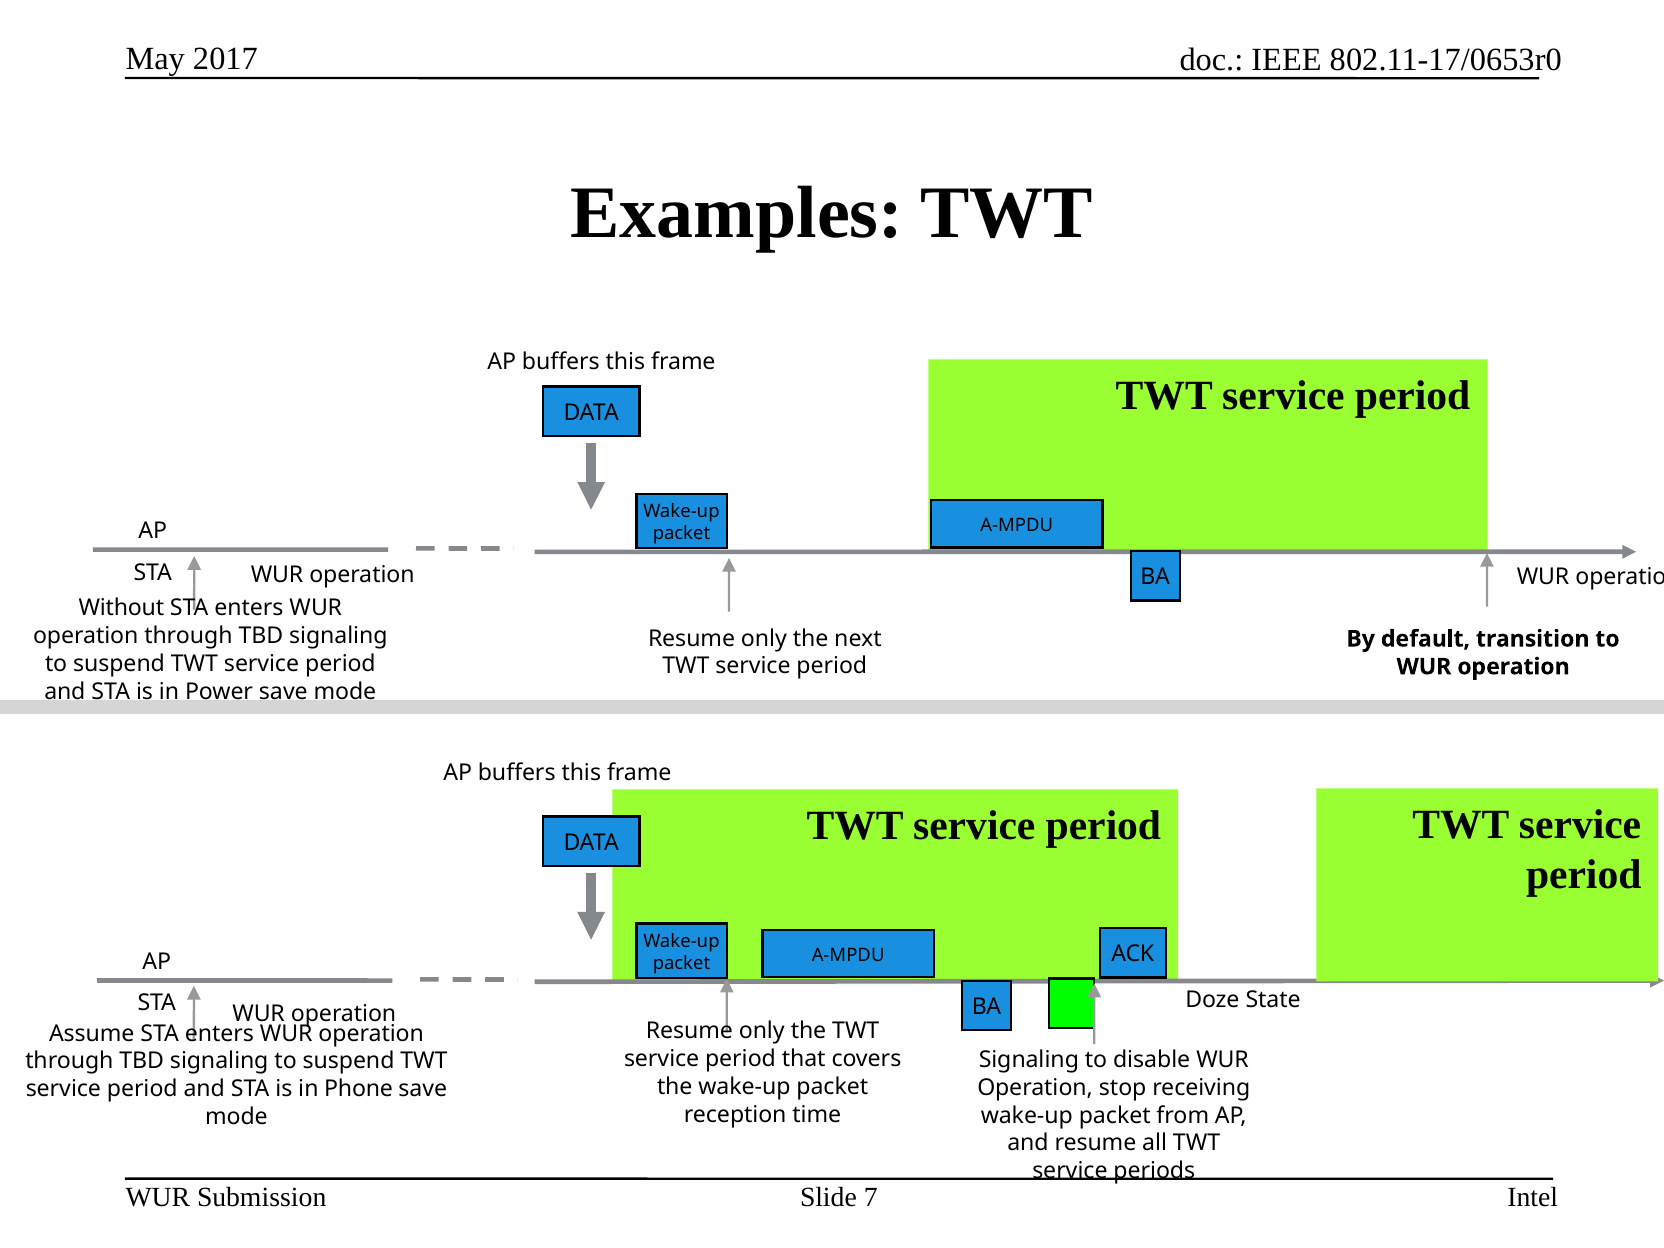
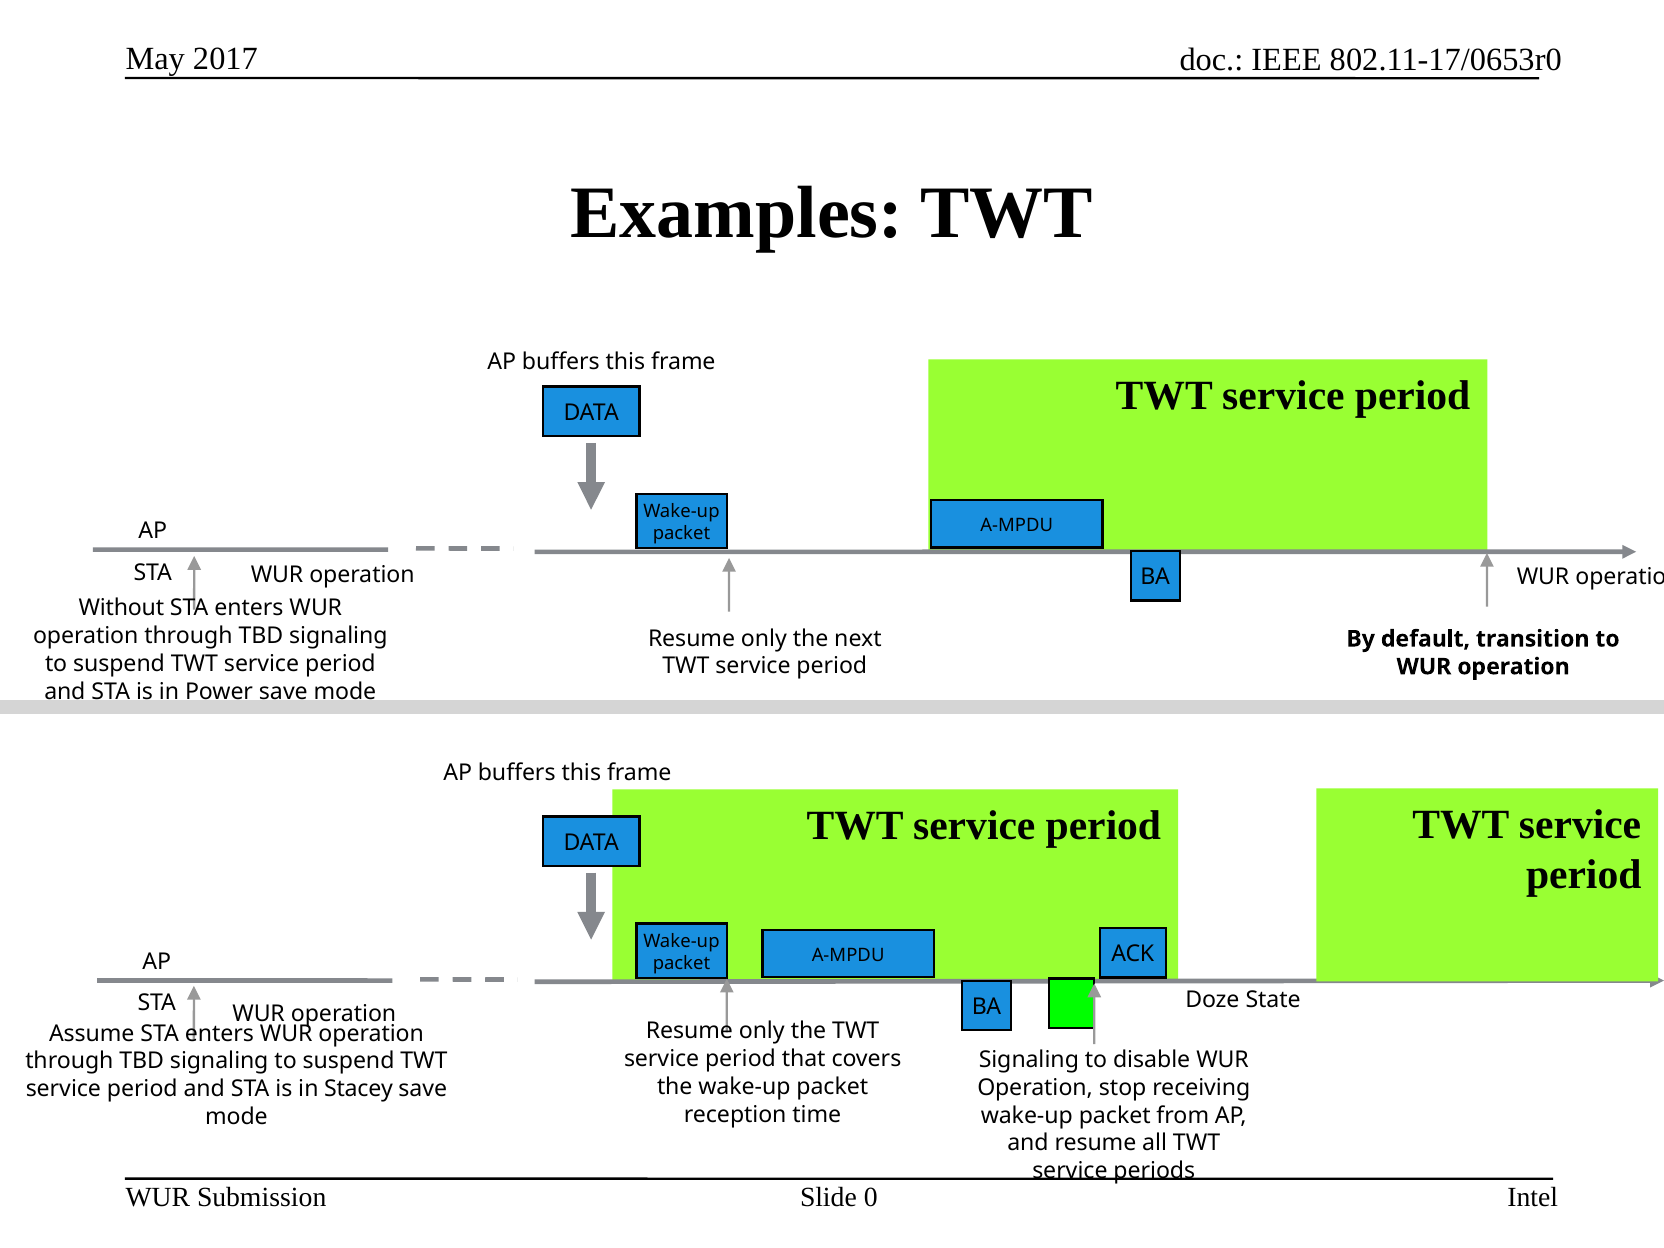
Phone: Phone -> Stacey (359, 1089)
7: 7 -> 0 (871, 1197)
